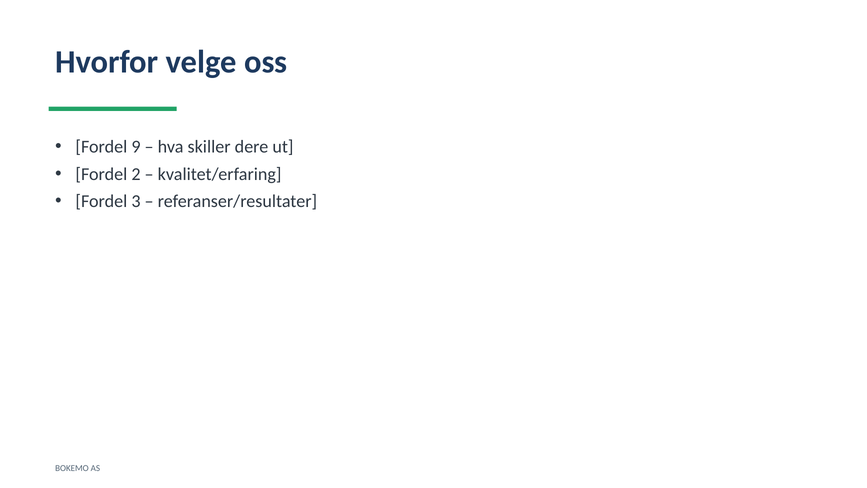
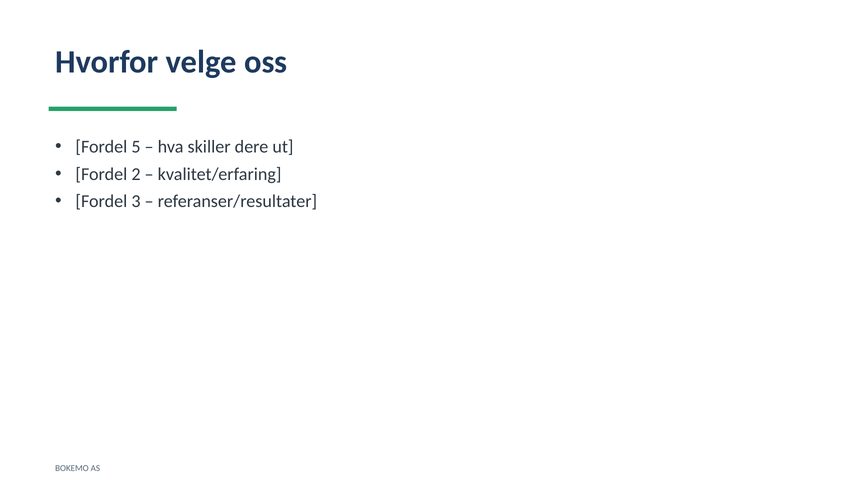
9: 9 -> 5 (136, 147)
